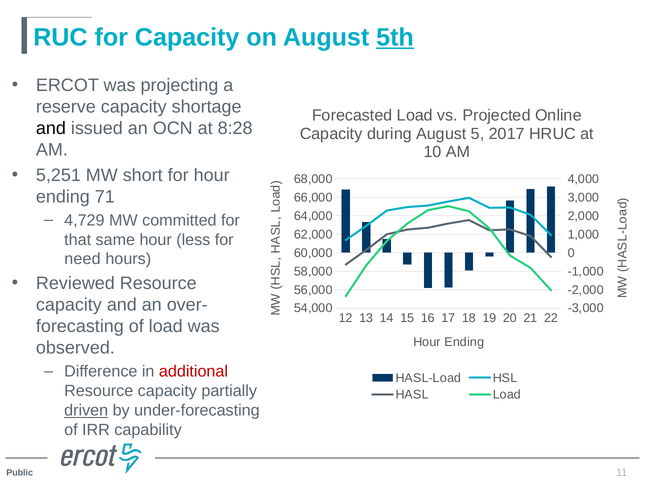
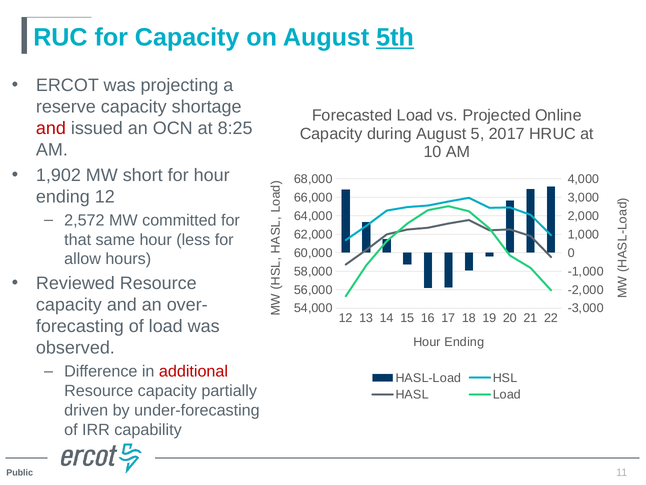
and colour: black -> red (51, 128)
8:28: 8:28 -> 8:25 (235, 128)
5,251: 5,251 -> 1,902 (58, 175)
ending 71: 71 -> 12 (105, 196)
4,729: 4,729 -> 2,572 (84, 220)
need: need -> allow (83, 259)
driven underline: present -> none (86, 410)
